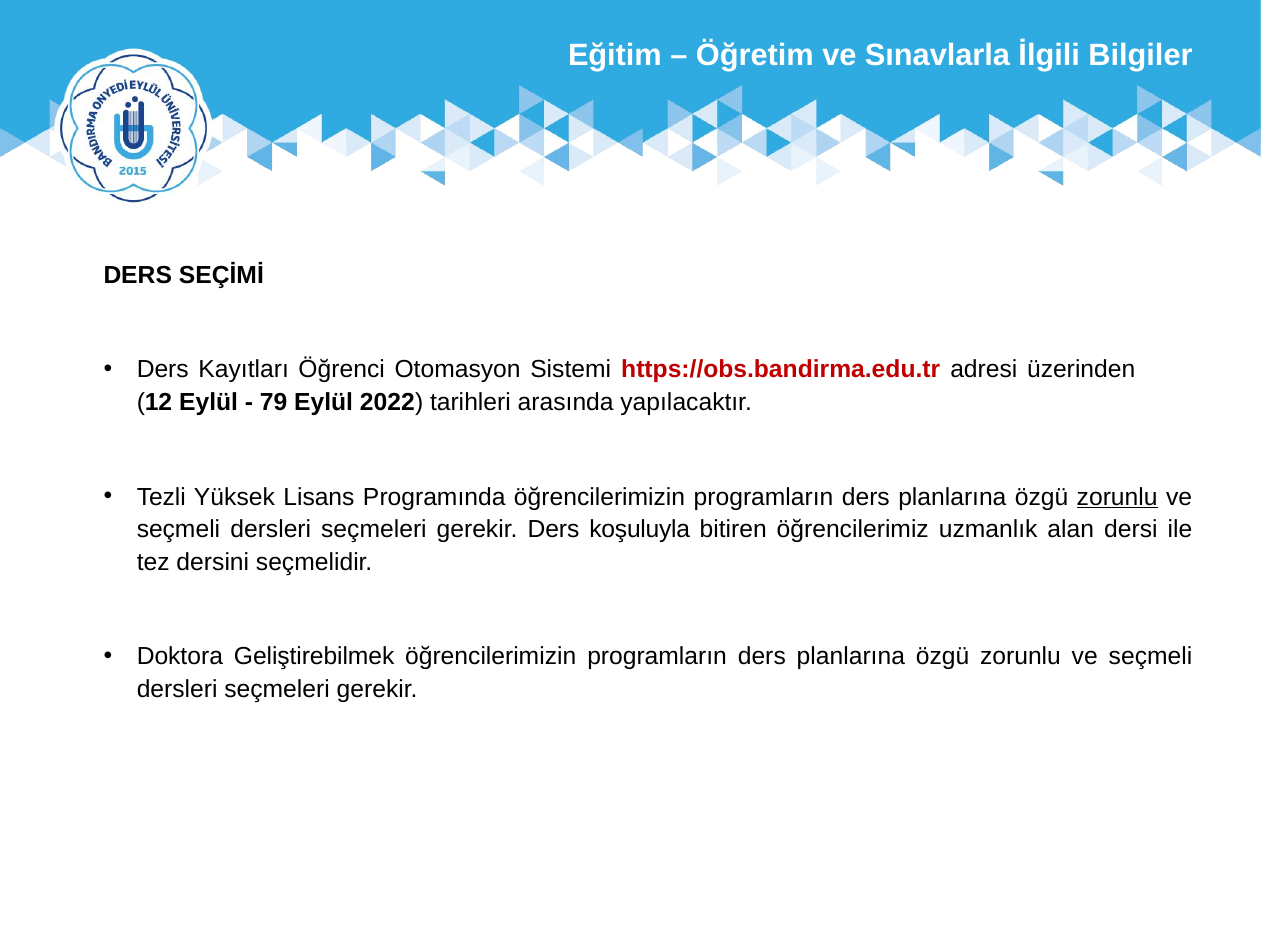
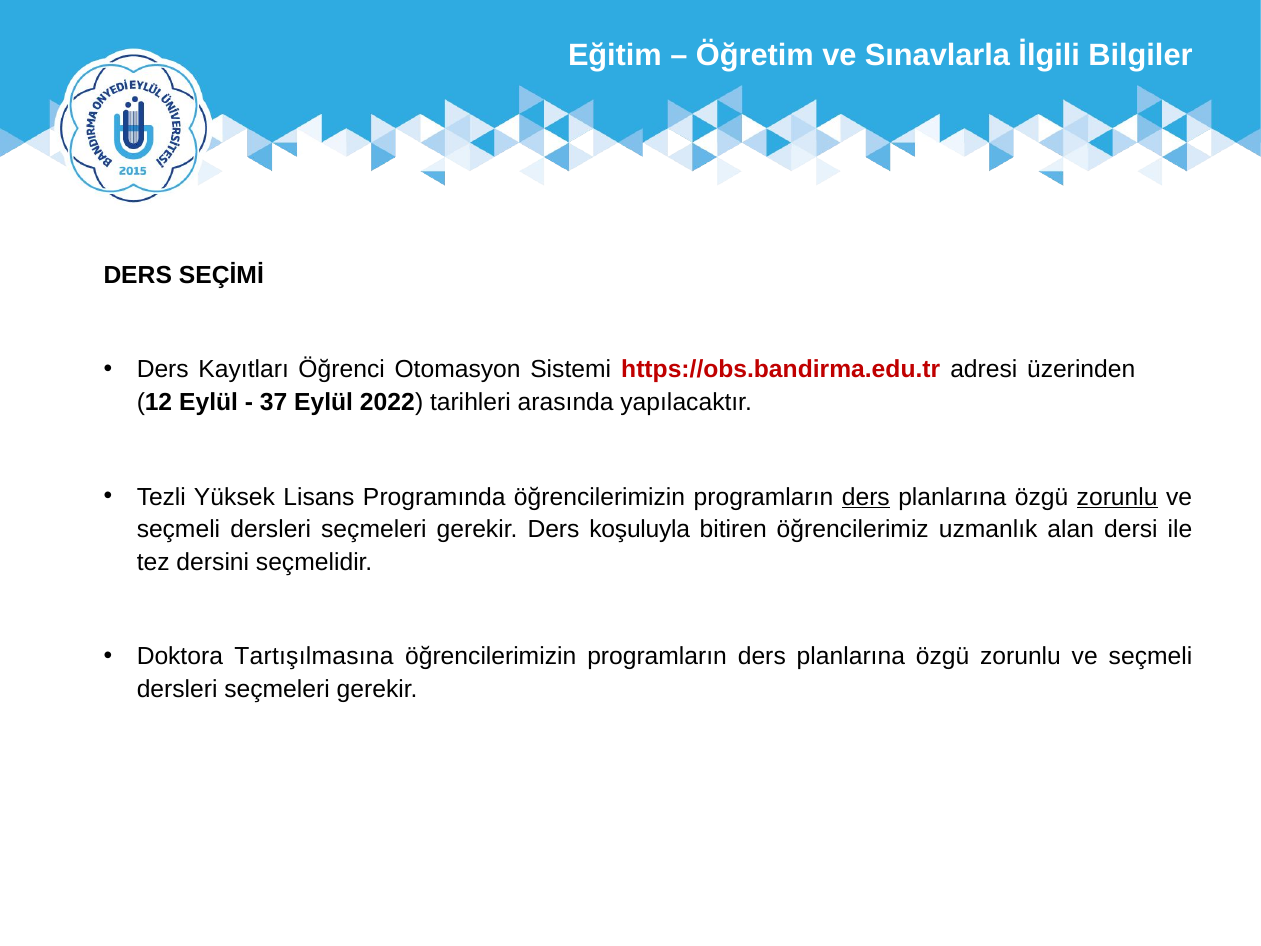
79: 79 -> 37 (274, 402)
ders underline: none -> present (866, 497)
Geliştirebilmek: Geliştirebilmek -> Tartışılmasına (314, 656)
